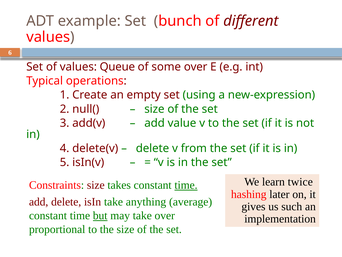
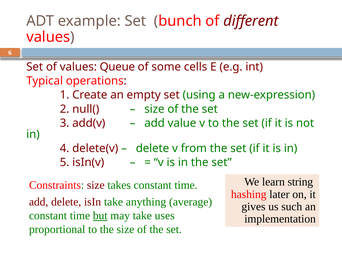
some over: over -> cells (196, 67)
twice: twice -> string (300, 182)
time underline: present -> none (186, 185)
take over: over -> uses (165, 215)
